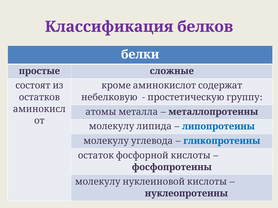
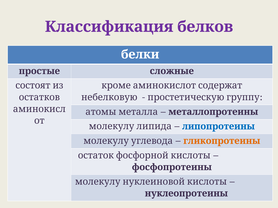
гликопротеины colour: blue -> orange (222, 141)
